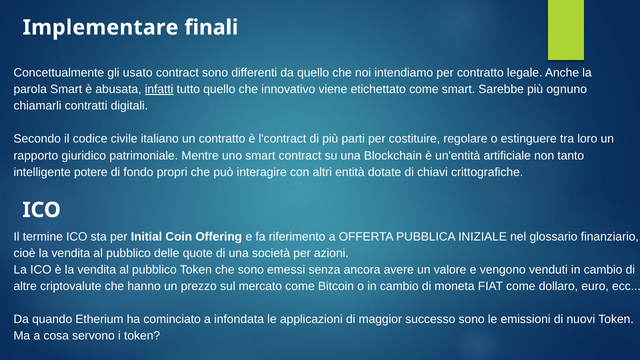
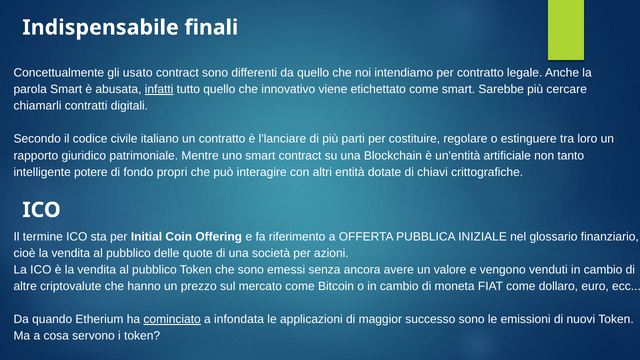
Implementare: Implementare -> Indispensabile (101, 28)
ognuno: ognuno -> cercare (567, 89)
l'contract: l'contract -> l'lanciare (282, 139)
cominciato underline: none -> present (172, 319)
